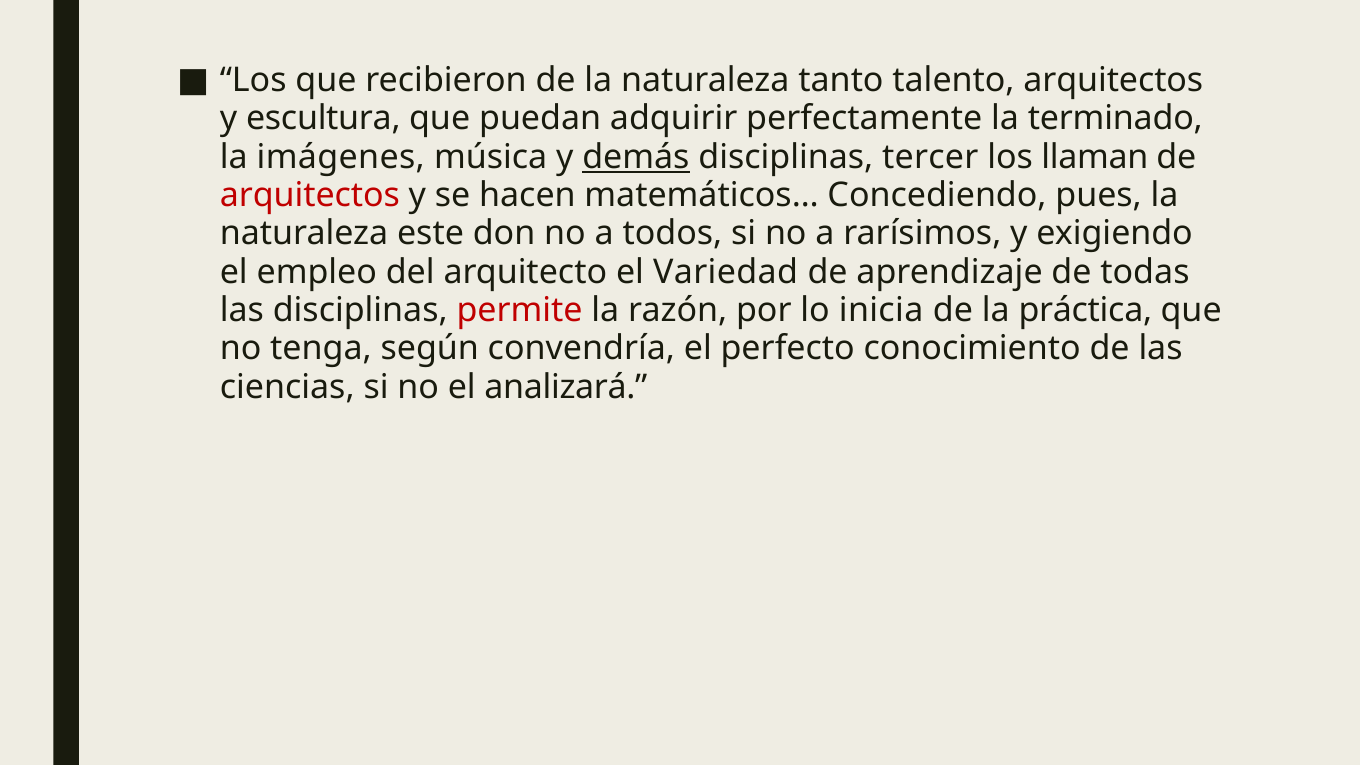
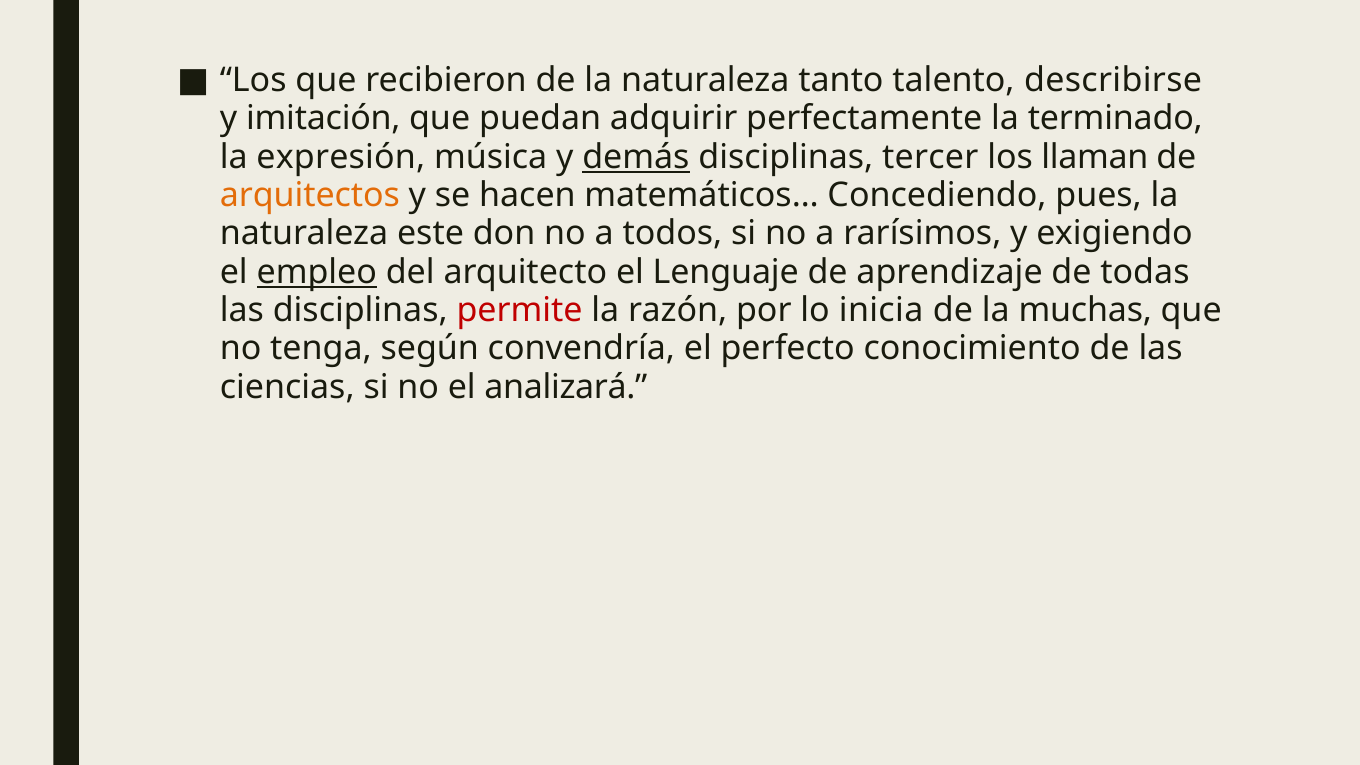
talento arquitectos: arquitectos -> describirse (1113, 80)
escultura: escultura -> imitación (323, 119)
imágenes: imágenes -> expresión (341, 157)
arquitectos colour: red -> orange (310, 195)
empleo underline: none -> present (317, 272)
Variedad: Variedad -> Lenguaje (726, 272)
práctica: práctica -> muchas (1085, 310)
